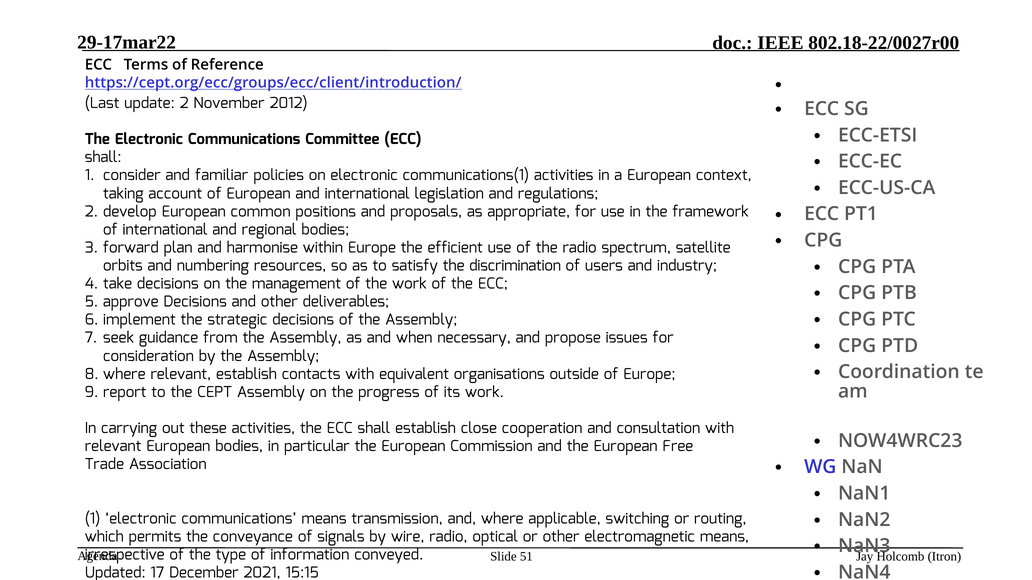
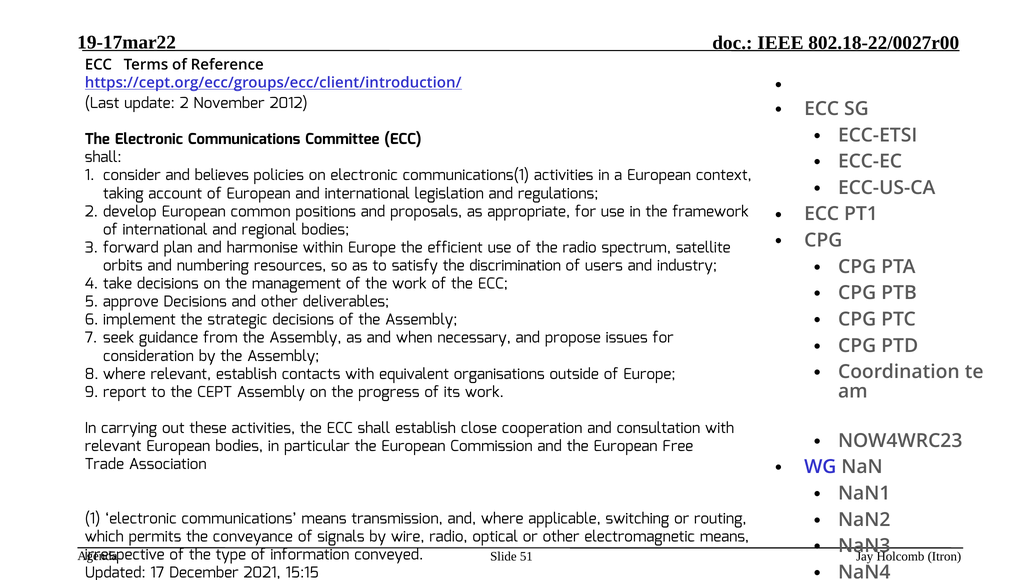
29-17mar22: 29-17mar22 -> 19-17mar22 (127, 42)
familiar: familiar -> believes (222, 176)
